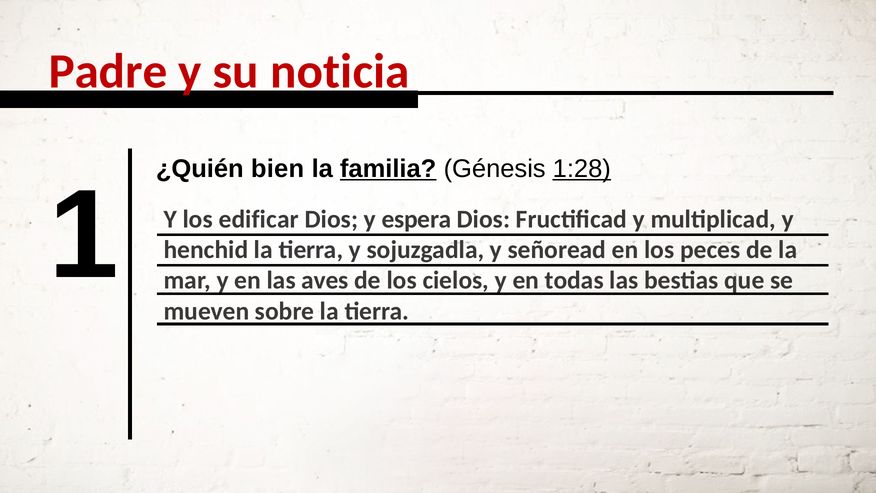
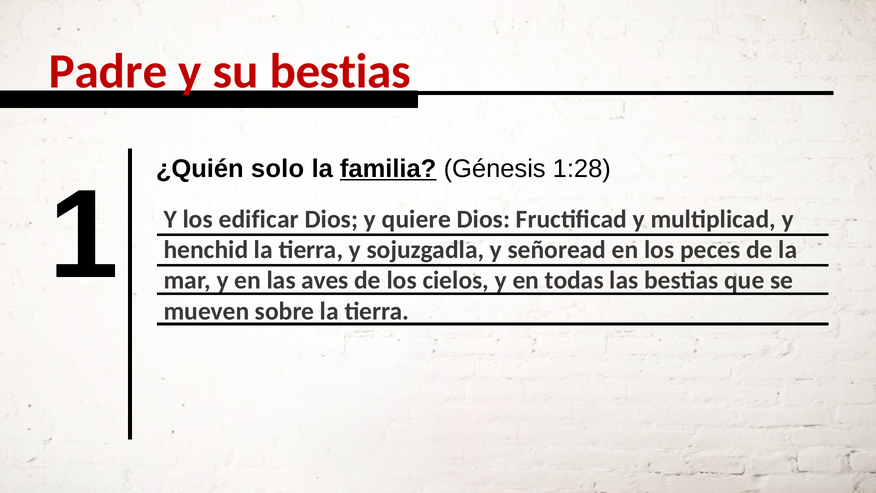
su noticia: noticia -> bestias (340, 72)
bien: bien -> solo (278, 169)
1:28 underline: present -> none (582, 169)
espera: espera -> quiere (416, 219)
